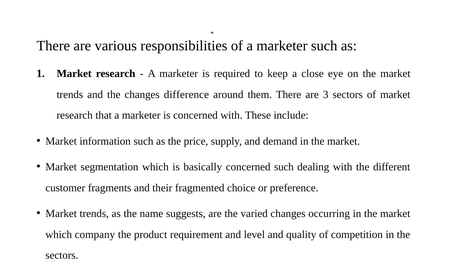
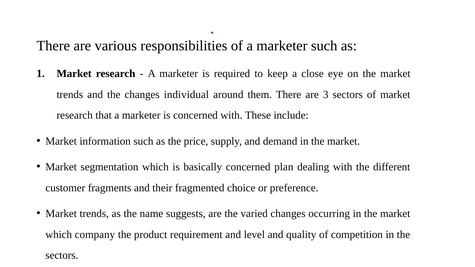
difference: difference -> individual (186, 94)
concerned such: such -> plan (284, 167)
